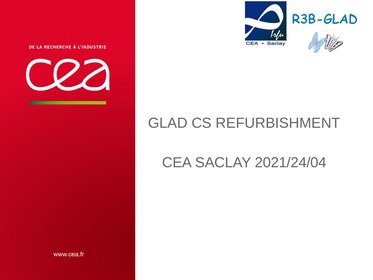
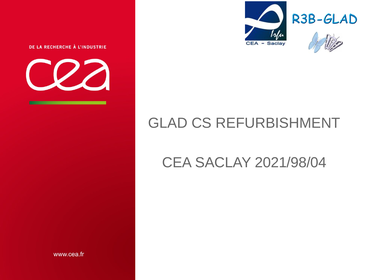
2021/24/04: 2021/24/04 -> 2021/98/04 (291, 162)
